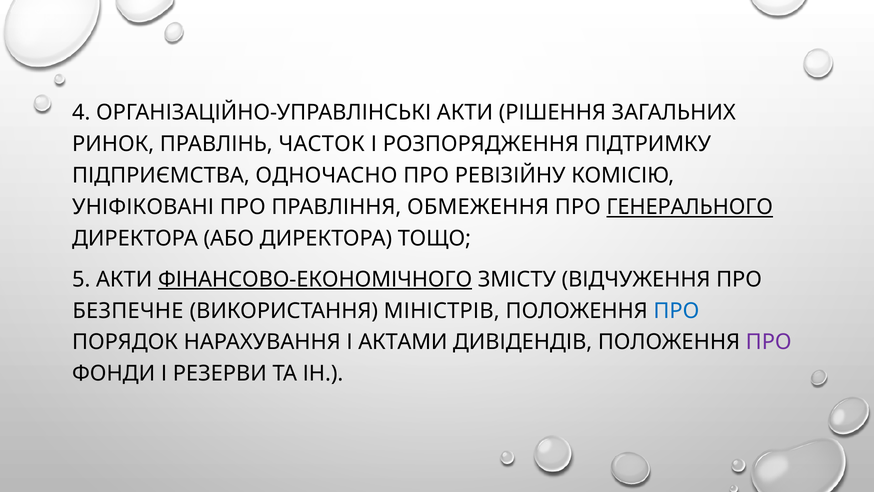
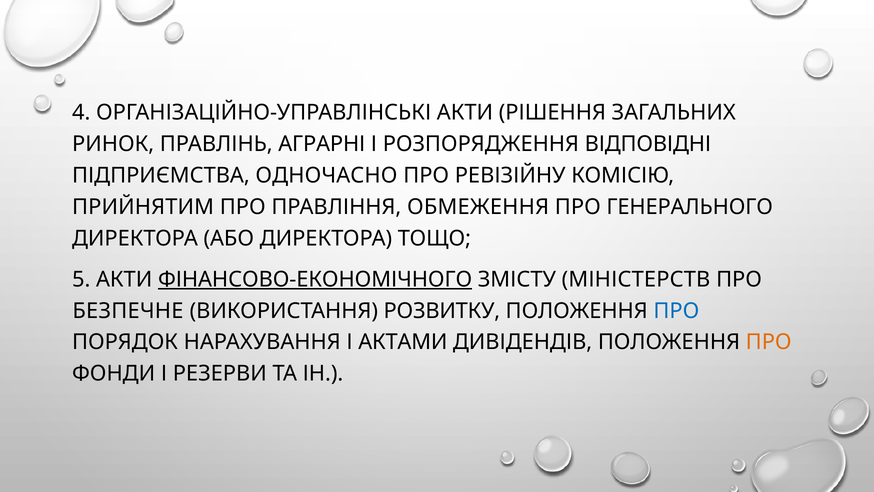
ЧАСТОК: ЧАСТОК -> АГРАРНІ (322, 144)
ПІДТРИМКУ: ПІДТРИМКУ -> ВІДПОВІДНІ (648, 144)
УНІФІКОВАНІ: УНІФІКОВАНІ -> ПРИЙНЯТИМ (143, 207)
ГЕНЕРАЛЬНОГО underline: present -> none (690, 207)
ВІДЧУЖЕННЯ: ВІДЧУЖЕННЯ -> МІНІСТЕРСТВ (636, 279)
МІНІСТРІВ: МІНІСТРІВ -> РОЗВИТКУ (442, 311)
ПРО colour: purple -> orange (769, 342)
